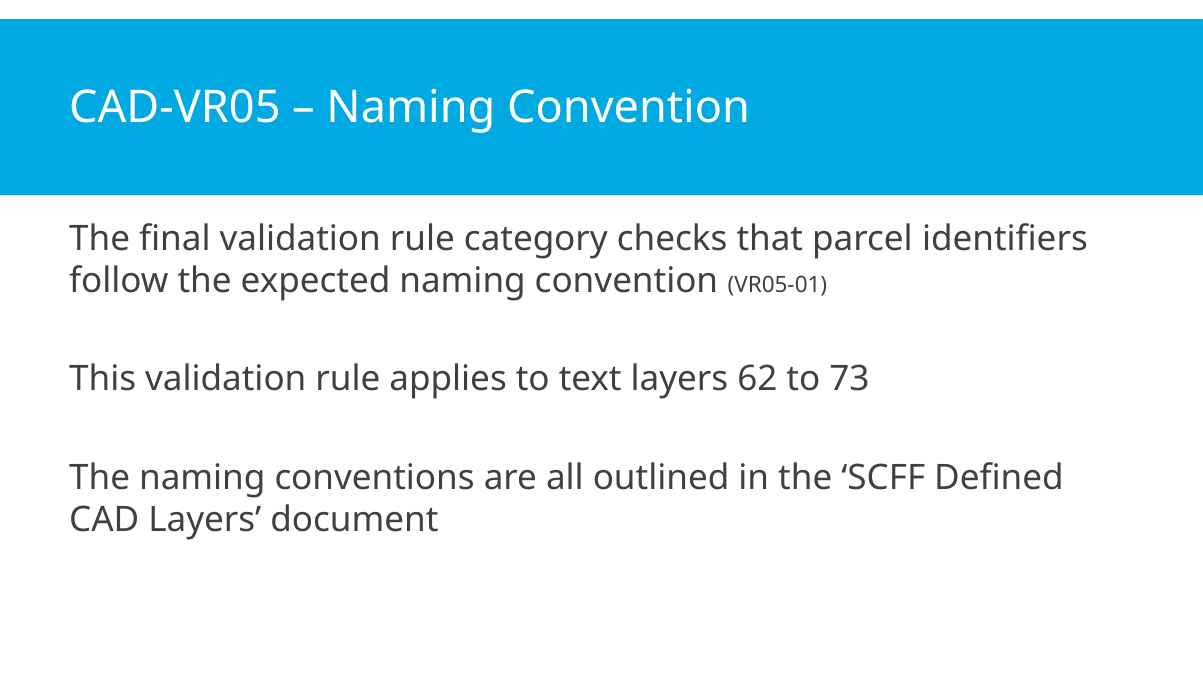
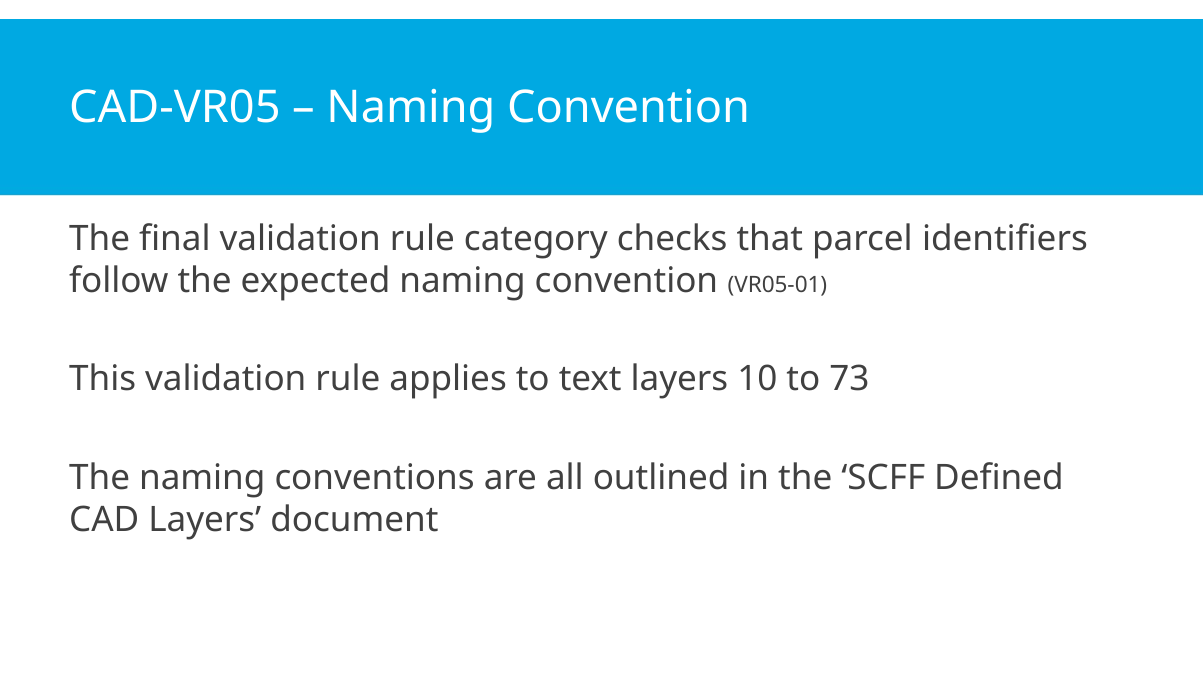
62: 62 -> 10 (757, 379)
